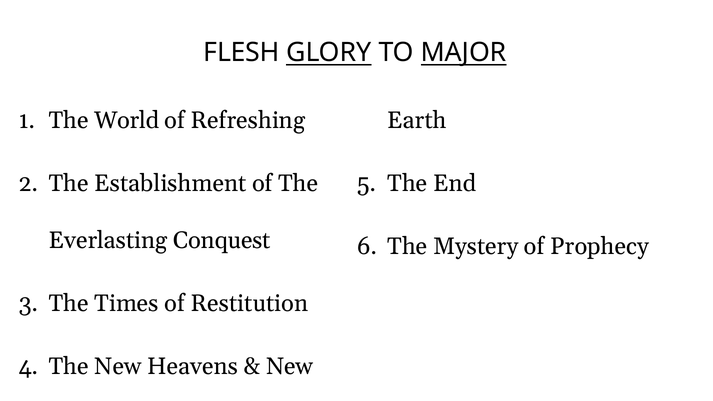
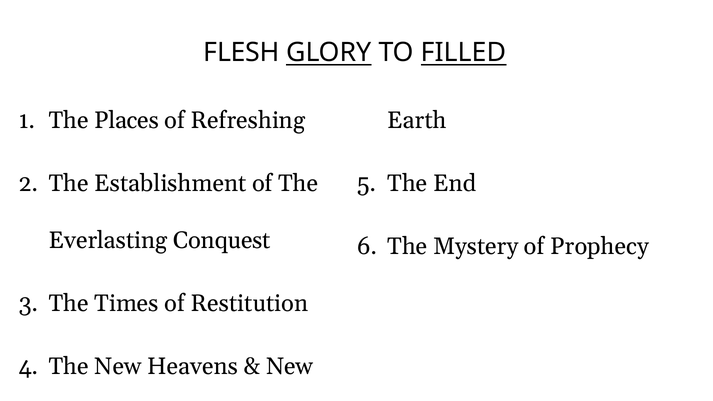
MAJOR: MAJOR -> FILLED (464, 53)
World: World -> Places (127, 120)
